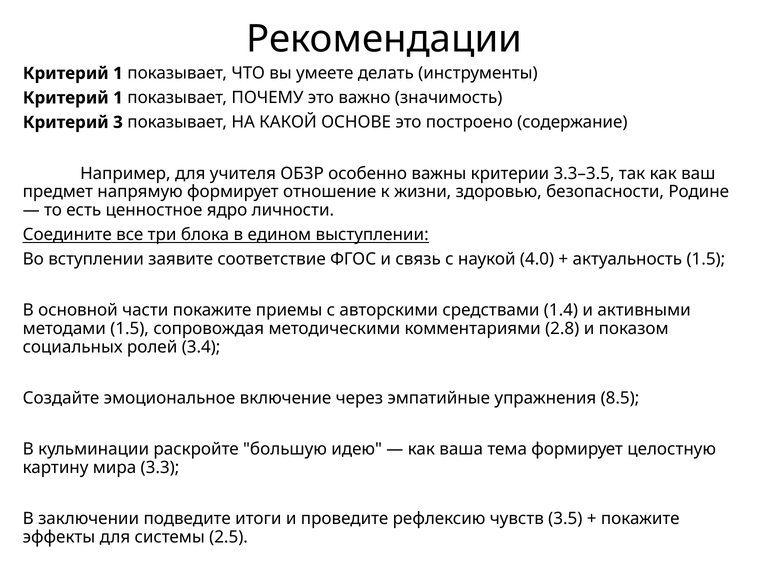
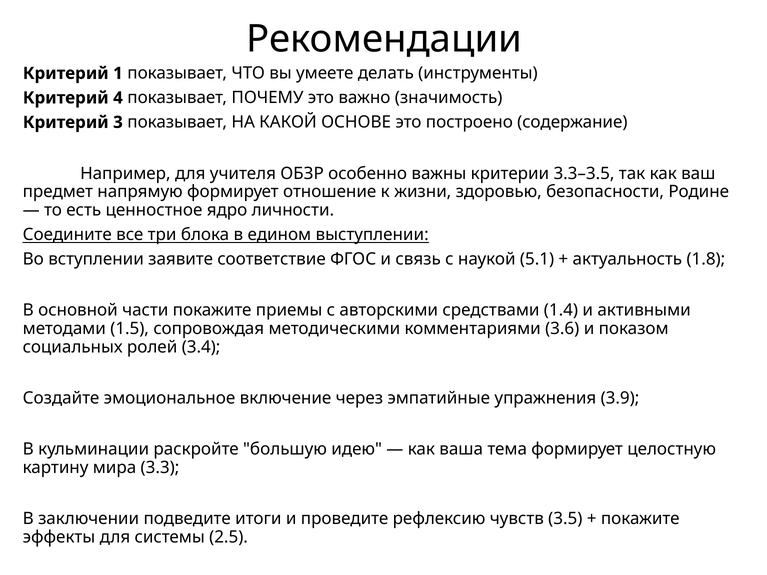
1: 1 -> 4 (118, 98)
4.0: 4.0 -> 5.1 (537, 259)
актуальность 1.5: 1.5 -> 1.8 (706, 259)
2.8: 2.8 -> 3.6 (562, 329)
8.5: 8.5 -> 3.9 (620, 398)
